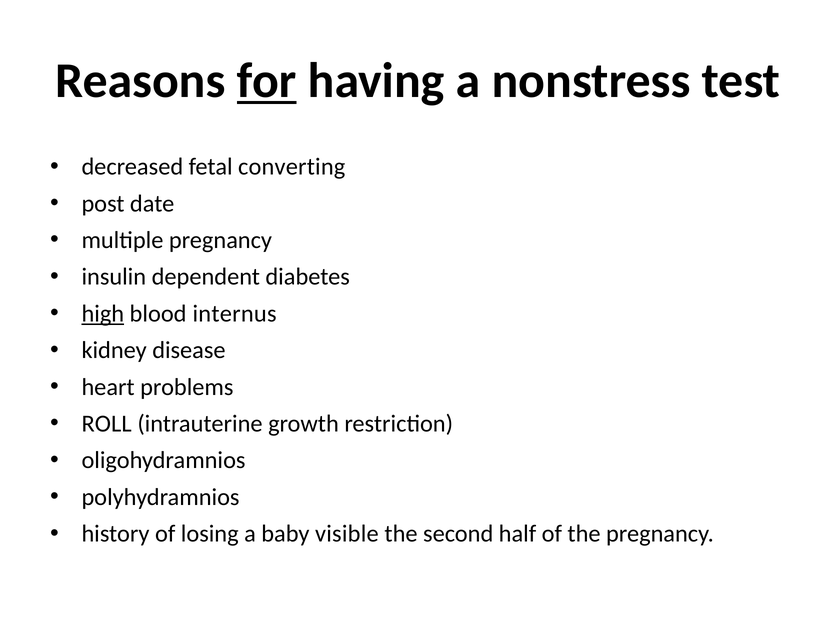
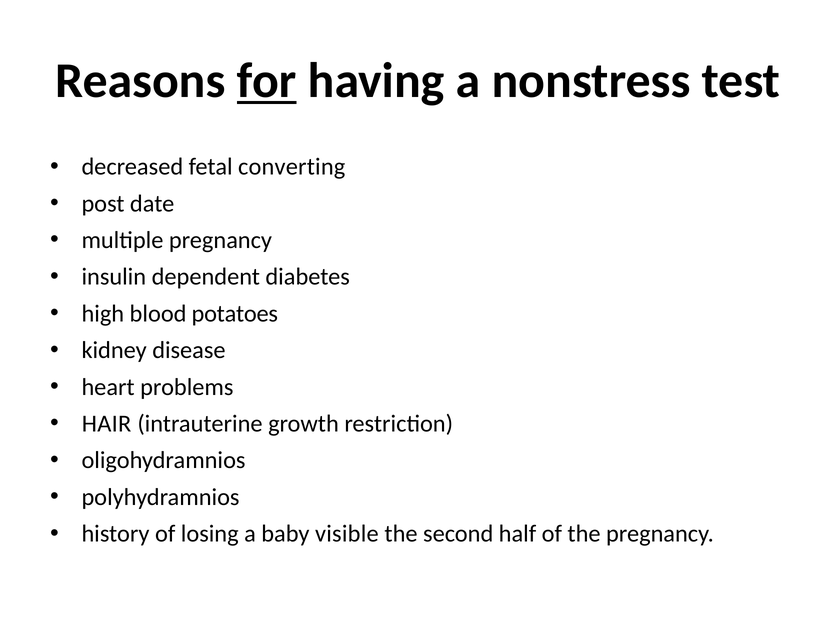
high underline: present -> none (103, 314)
internus: internus -> potatoes (235, 314)
ROLL: ROLL -> HAIR (107, 424)
